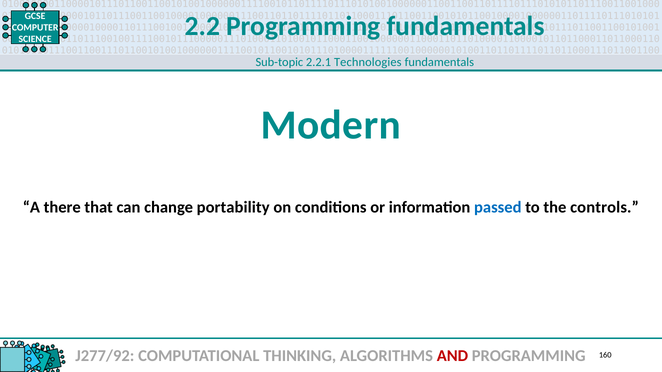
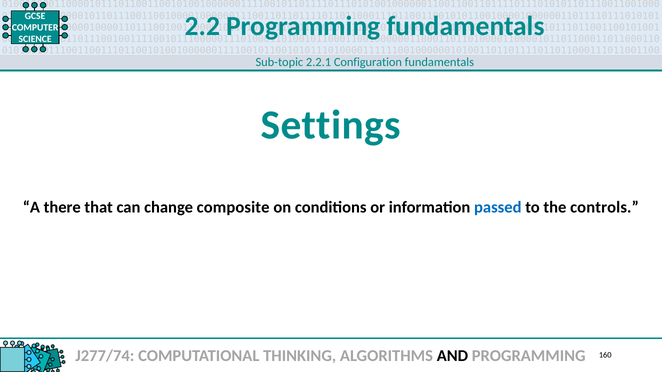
Technologies: Technologies -> Configuration (368, 62)
Modern: Modern -> Settings (331, 125)
portability: portability -> composite (233, 207)
J277/92: J277/92 -> J277/74 (105, 356)
AND colour: red -> black (452, 356)
